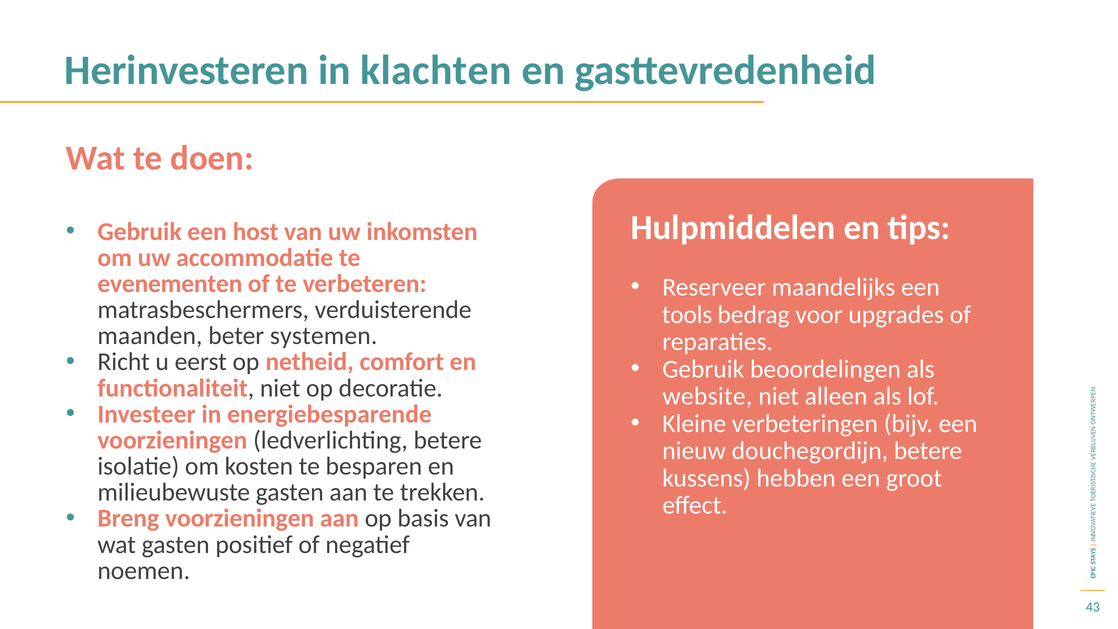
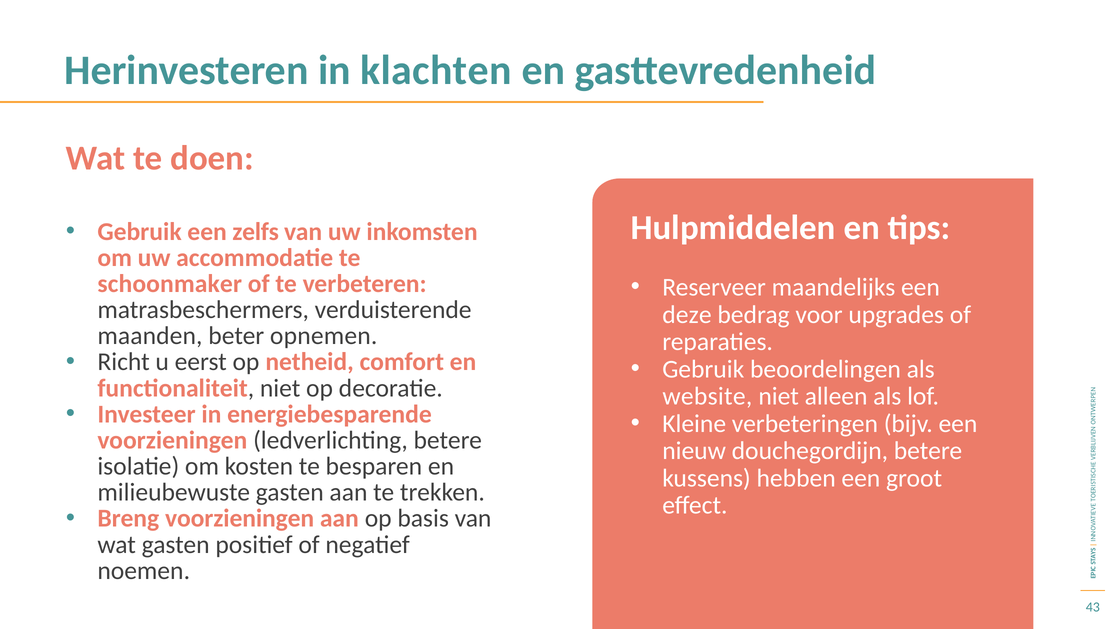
host: host -> zelfs (256, 232)
evenementen: evenementen -> schoonmaker (170, 284)
tools: tools -> deze (687, 315)
systemen: systemen -> opnemen (324, 336)
